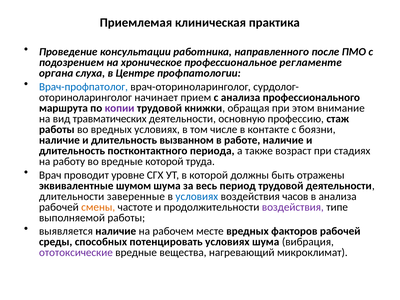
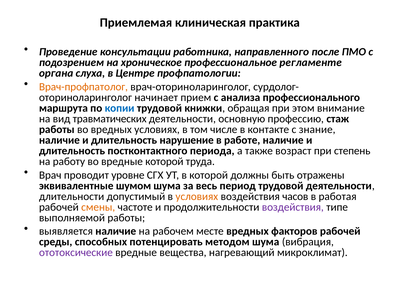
Врач-профпатолог colour: blue -> orange (83, 87)
копии colour: purple -> blue (120, 108)
боязни: боязни -> знание (317, 129)
вызванном: вызванном -> нарушение (187, 140)
стадиях: стадиях -> степень (352, 151)
заверенные: заверенные -> допустимый (136, 196)
условиях colour: blue -> orange (197, 196)
в анализа: анализа -> работая (338, 196)
потенцировать условиях: условиях -> методом (227, 242)
